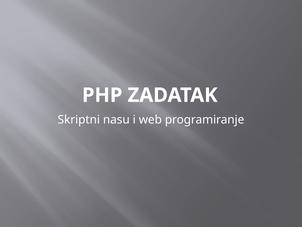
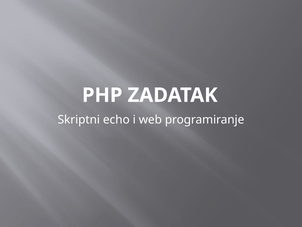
nasu: nasu -> echo (116, 119)
